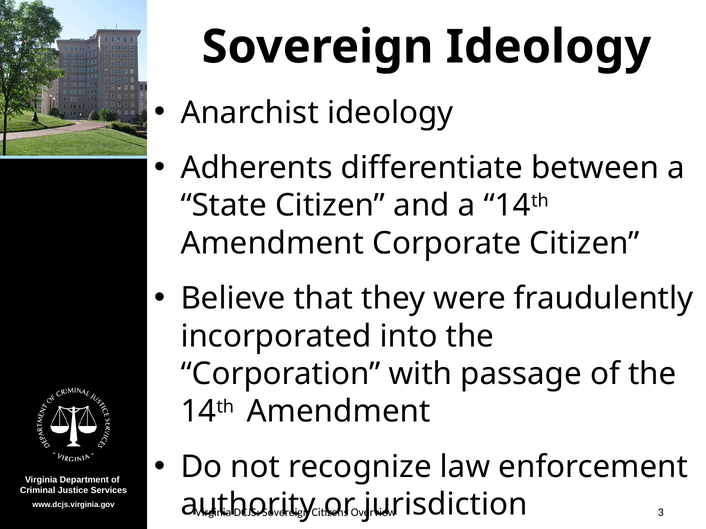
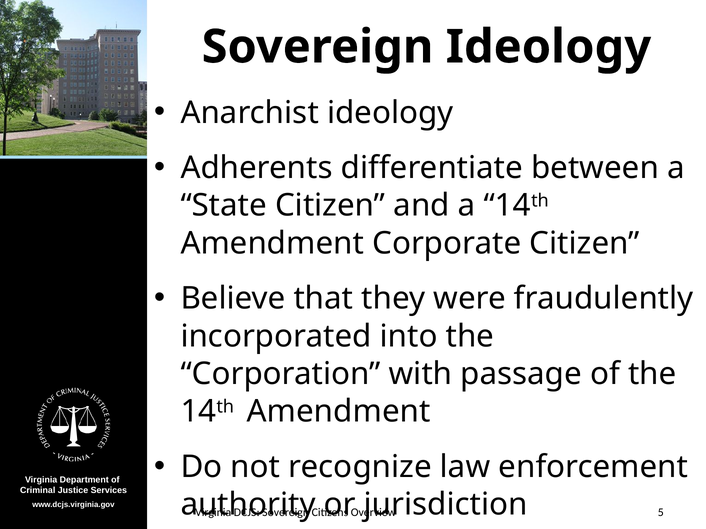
3: 3 -> 5 (661, 513)
